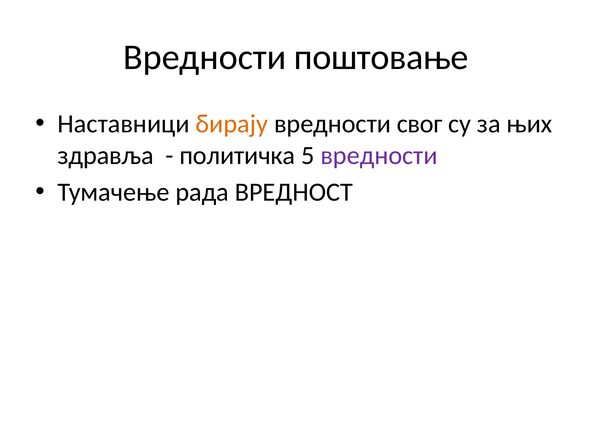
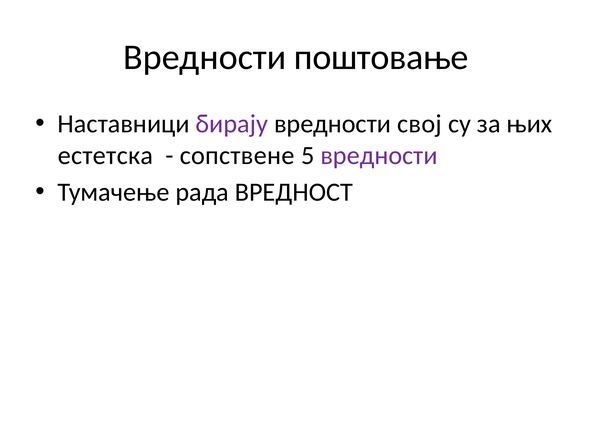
бирају colour: orange -> purple (232, 124)
свог: свог -> свој (419, 124)
здравља: здравља -> естетска (105, 156)
политичка: политичка -> сопствене (237, 156)
